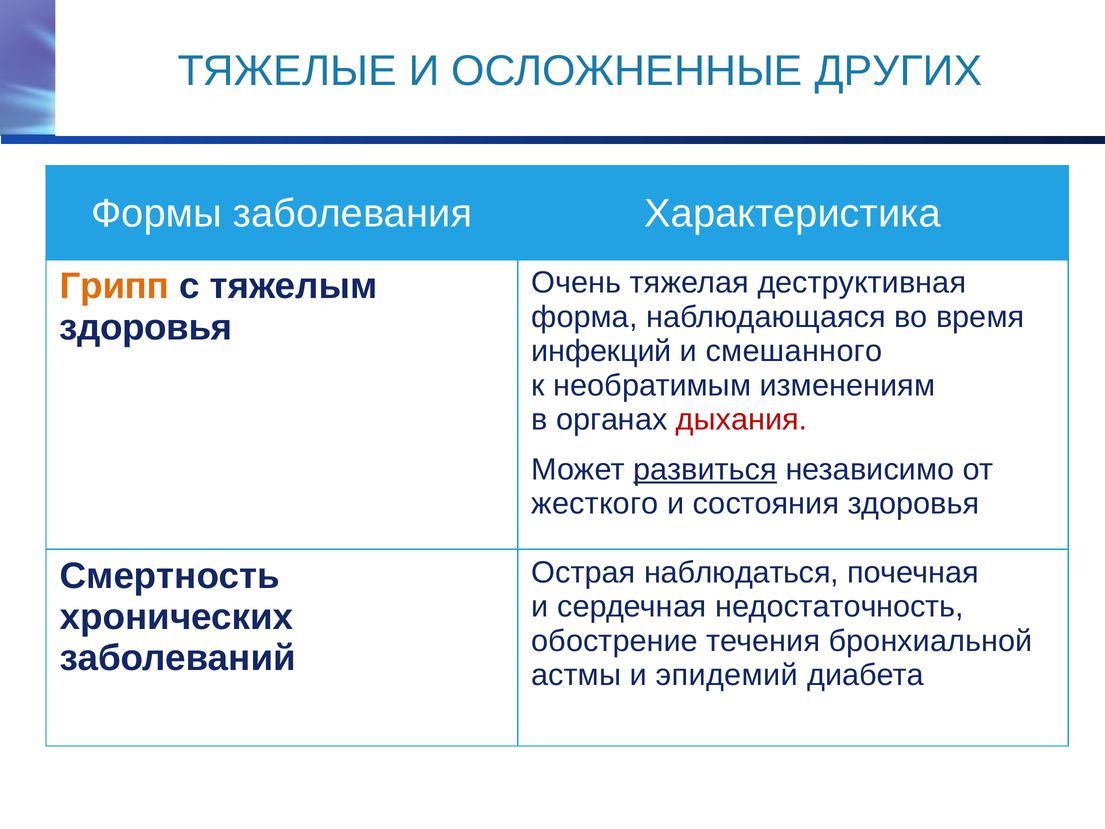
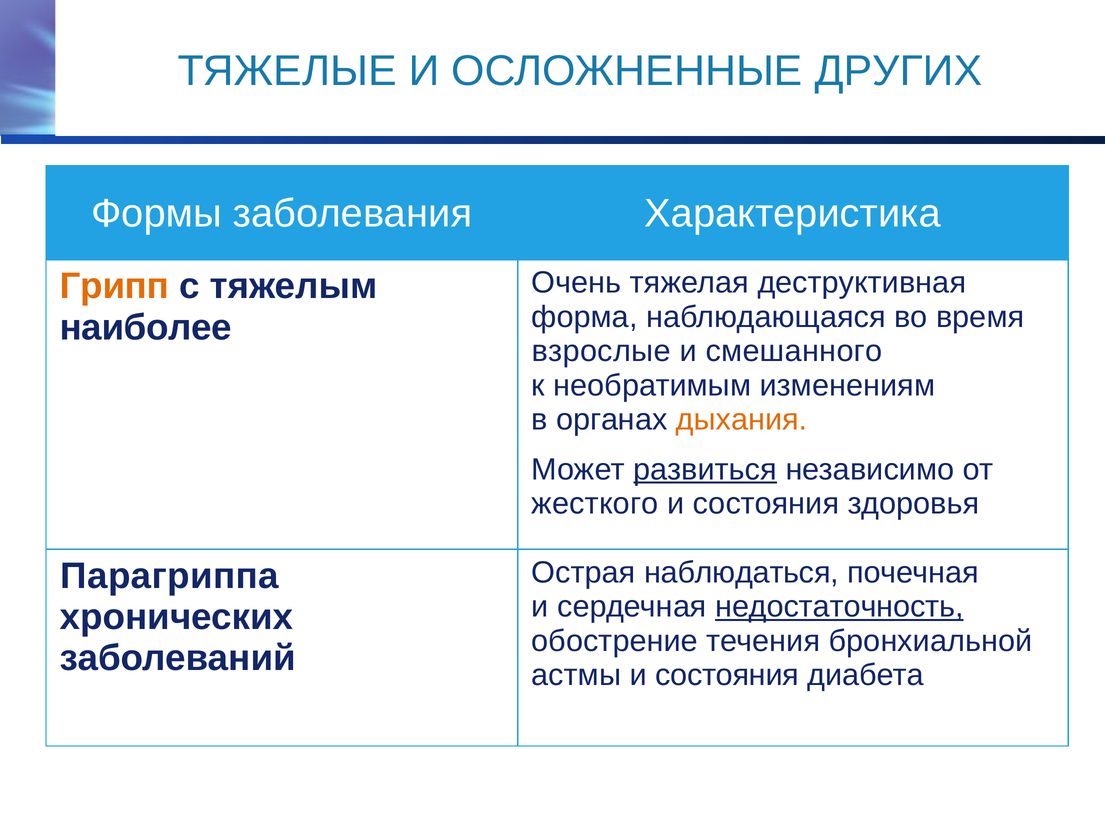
здоровья: здоровья -> наиболее (146, 327)
инфекций: инфекций -> взрослые (601, 351)
дыхания colour: red -> orange (742, 420)
Смертность: Смертность -> Парагриппа (170, 576)
недостаточность underline: none -> present (839, 607)
астмы и эпидемий: эпидемий -> состояния (727, 675)
